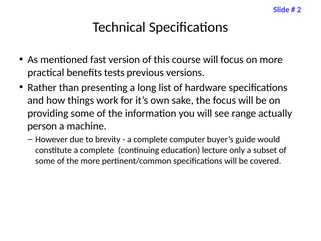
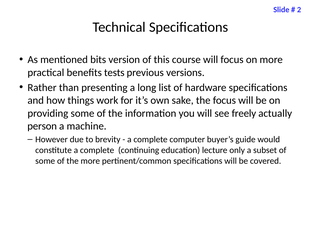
fast: fast -> bits (98, 60)
range: range -> freely (244, 113)
